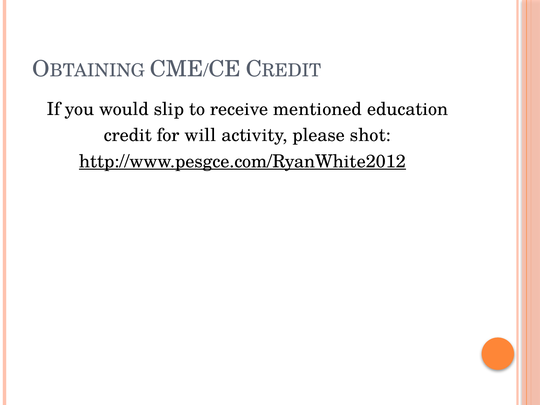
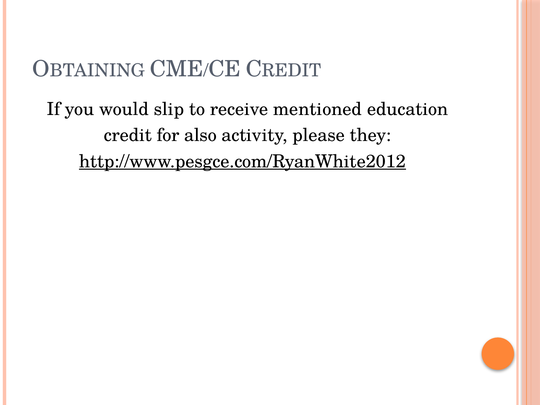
will: will -> also (200, 135)
shot: shot -> they (371, 135)
